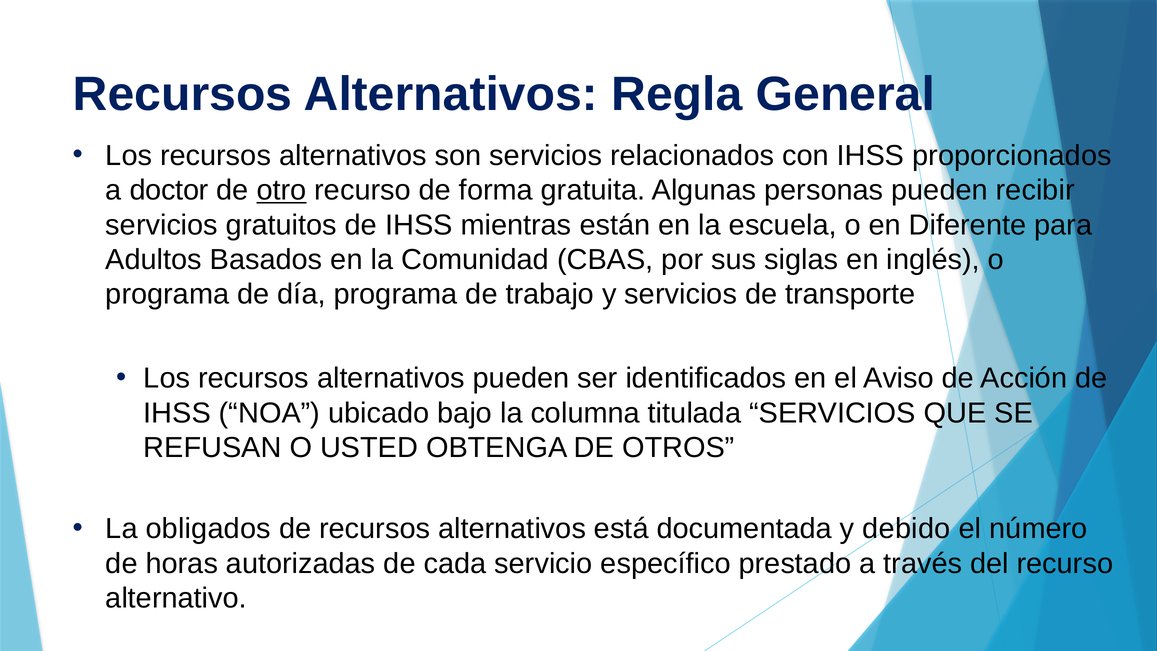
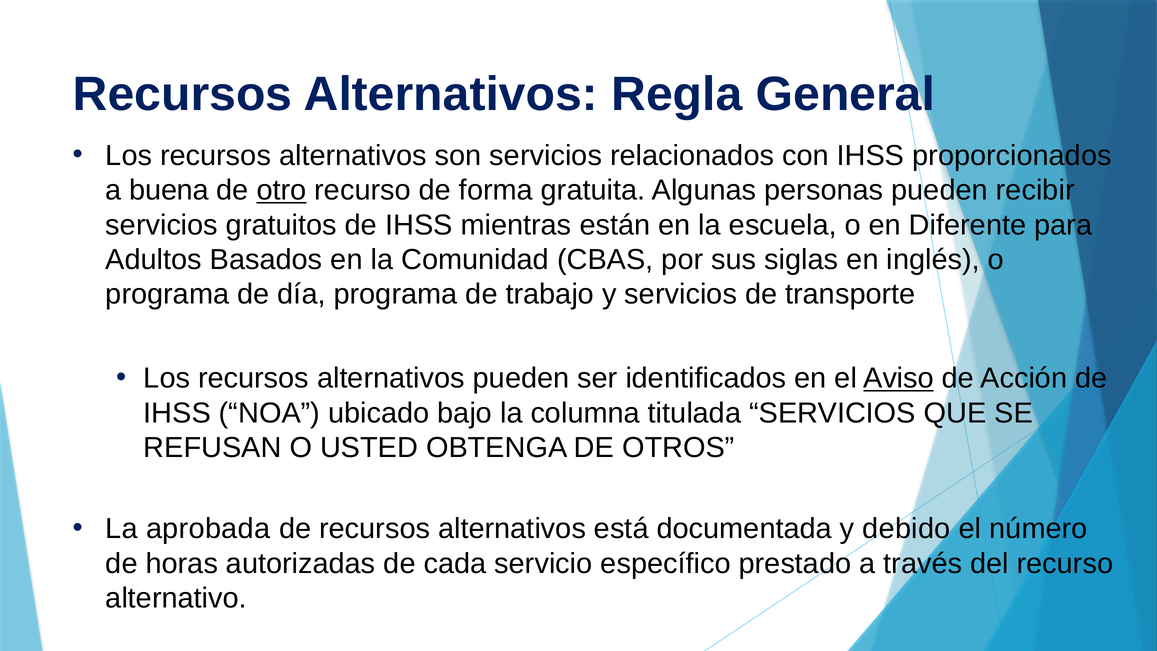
doctor: doctor -> buena (169, 190)
Aviso underline: none -> present (899, 378)
obligados: obligados -> aprobada (208, 529)
